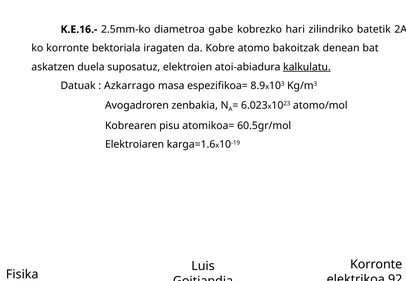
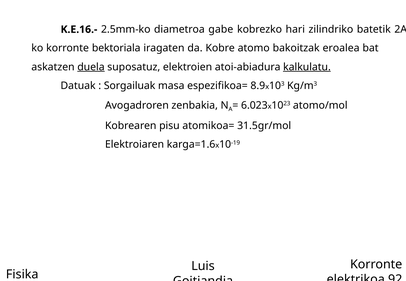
denean: denean -> eroalea (341, 48)
duela underline: none -> present (91, 67)
Azkarrago: Azkarrago -> Sorgailuak (130, 86)
60.5gr/mol: 60.5gr/mol -> 31.5gr/mol (264, 126)
